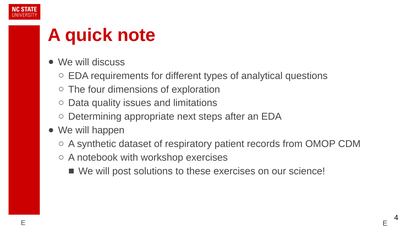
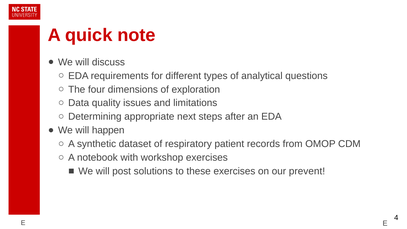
science: science -> prevent (307, 171)
